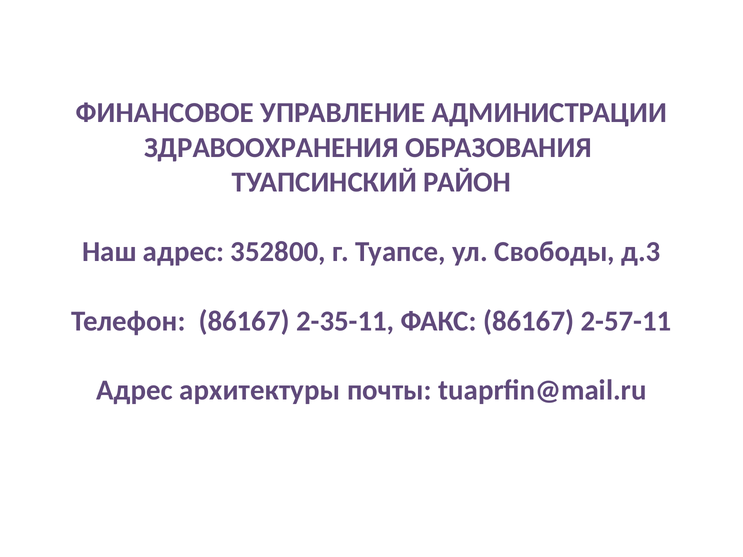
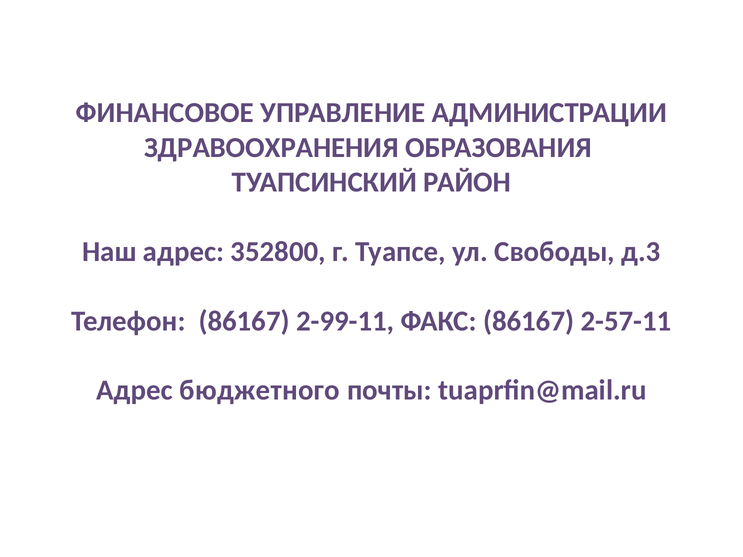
2-35-11: 2-35-11 -> 2-99-11 (345, 321)
архитектуры: архитектуры -> бюджетного (260, 391)
